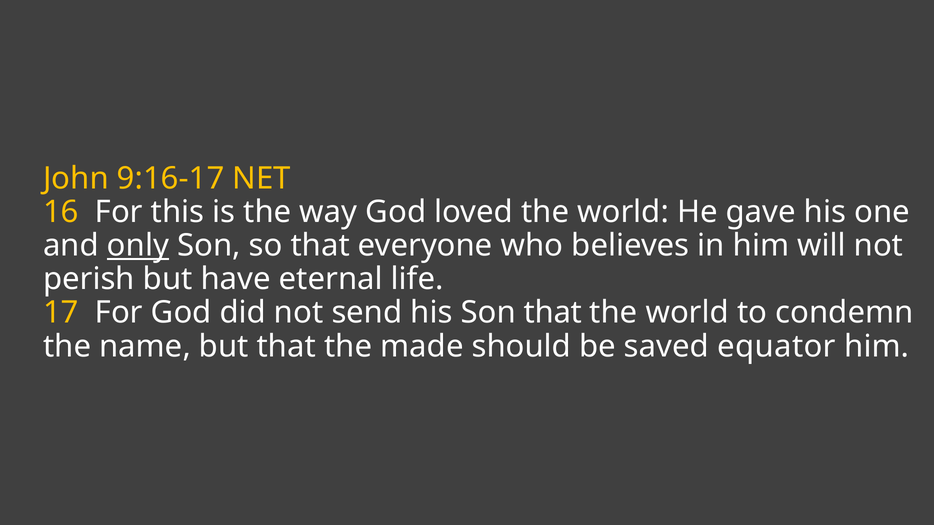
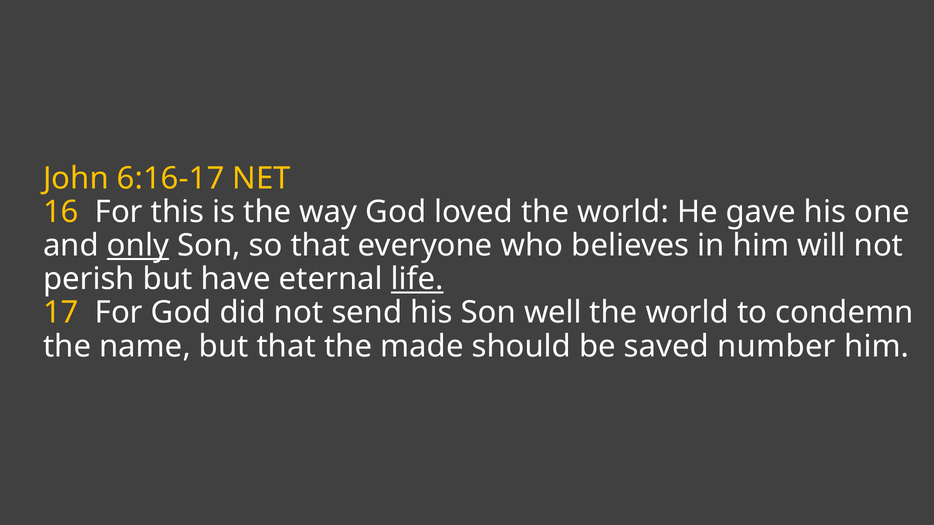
9:16-17: 9:16-17 -> 6:16-17 (171, 178)
life underline: none -> present (417, 279)
Son that: that -> well (553, 313)
equator: equator -> number (776, 347)
